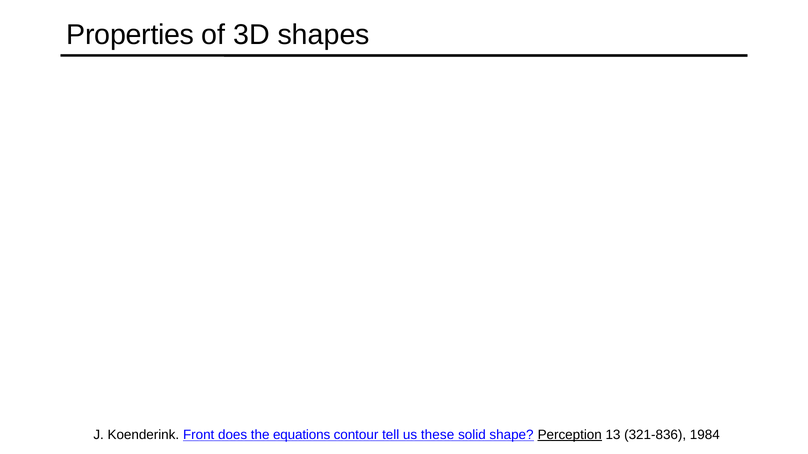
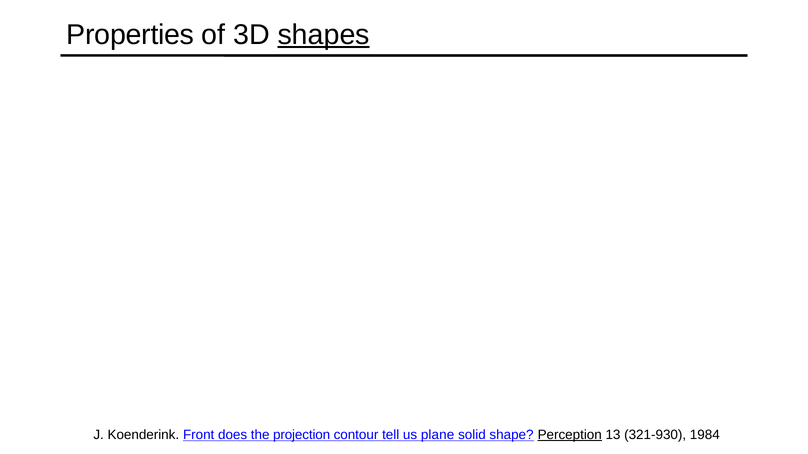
shapes underline: none -> present (324, 35)
equations: equations -> projection (302, 435)
these: these -> plane (438, 435)
321-836: 321-836 -> 321-930 (655, 435)
